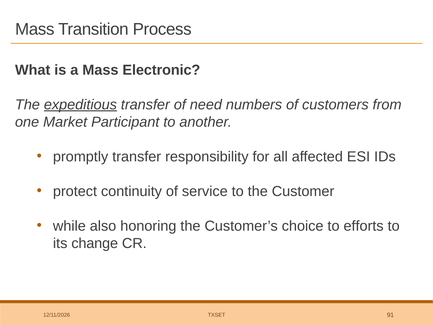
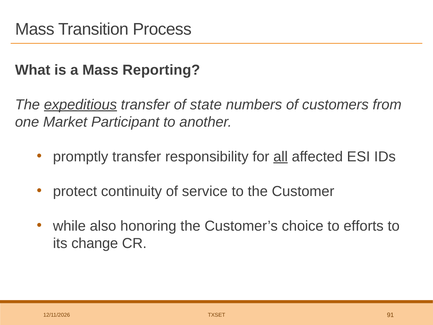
Electronic: Electronic -> Reporting (161, 70)
need: need -> state (206, 105)
all underline: none -> present (281, 157)
